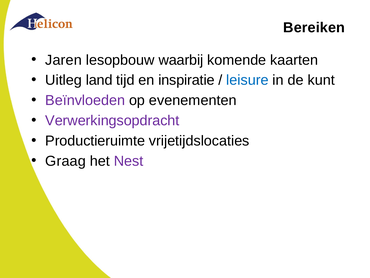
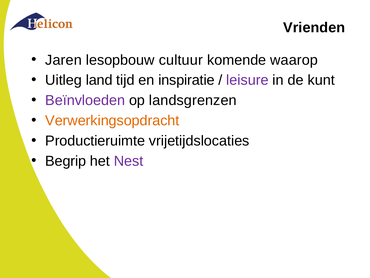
Bereiken: Bereiken -> Vrienden (314, 28)
waarbij: waarbij -> cultuur (181, 60)
kaarten: kaarten -> waarop (294, 60)
leisure colour: blue -> purple (247, 80)
evenementen: evenementen -> landsgrenzen (193, 100)
Verwerkingsopdracht colour: purple -> orange (112, 120)
Graag: Graag -> Begrip (66, 161)
